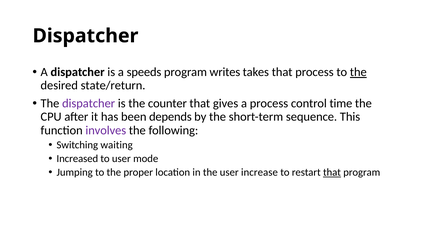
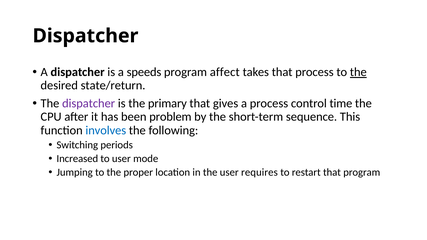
writes: writes -> affect (225, 72)
counter: counter -> primary (167, 103)
depends: depends -> problem (170, 117)
involves colour: purple -> blue (106, 130)
waiting: waiting -> periods (117, 145)
increase: increase -> requires (259, 173)
that underline: present -> none (332, 173)
